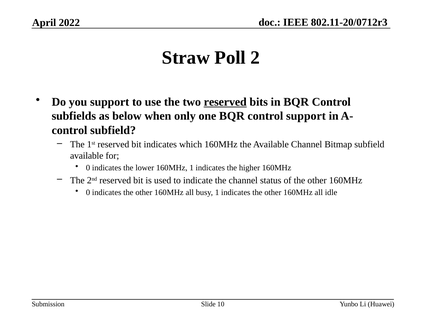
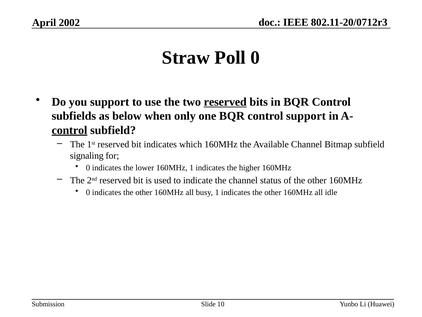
2022: 2022 -> 2002 (69, 23)
Poll 2: 2 -> 0 (255, 58)
control underline: none -> present (69, 130)
available: available -> signaling (87, 156)
